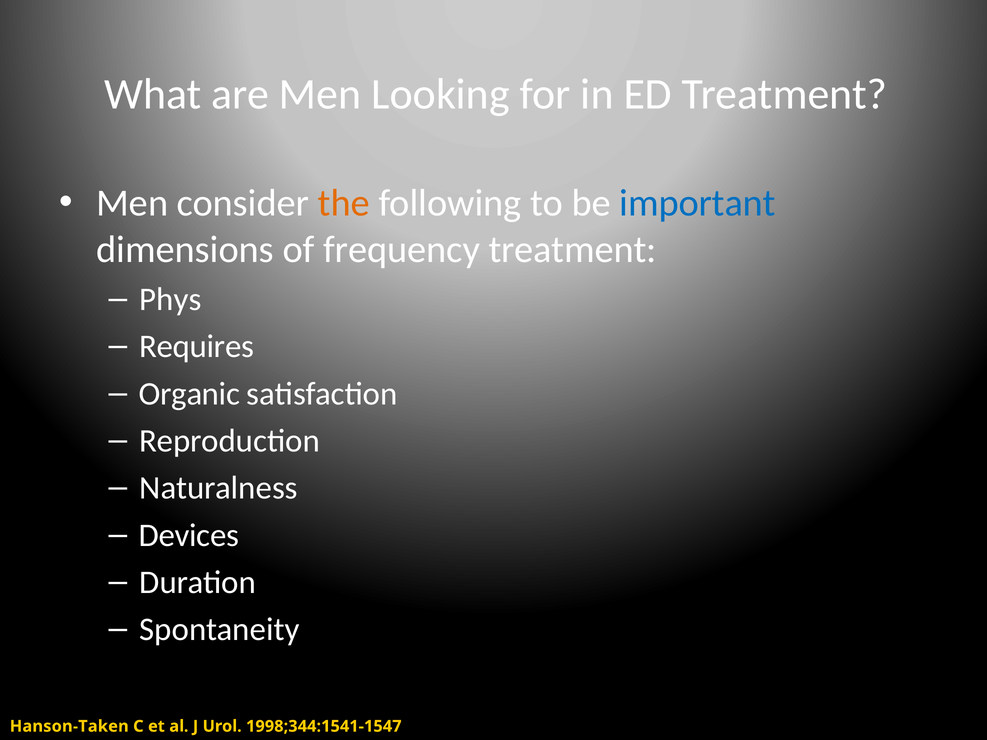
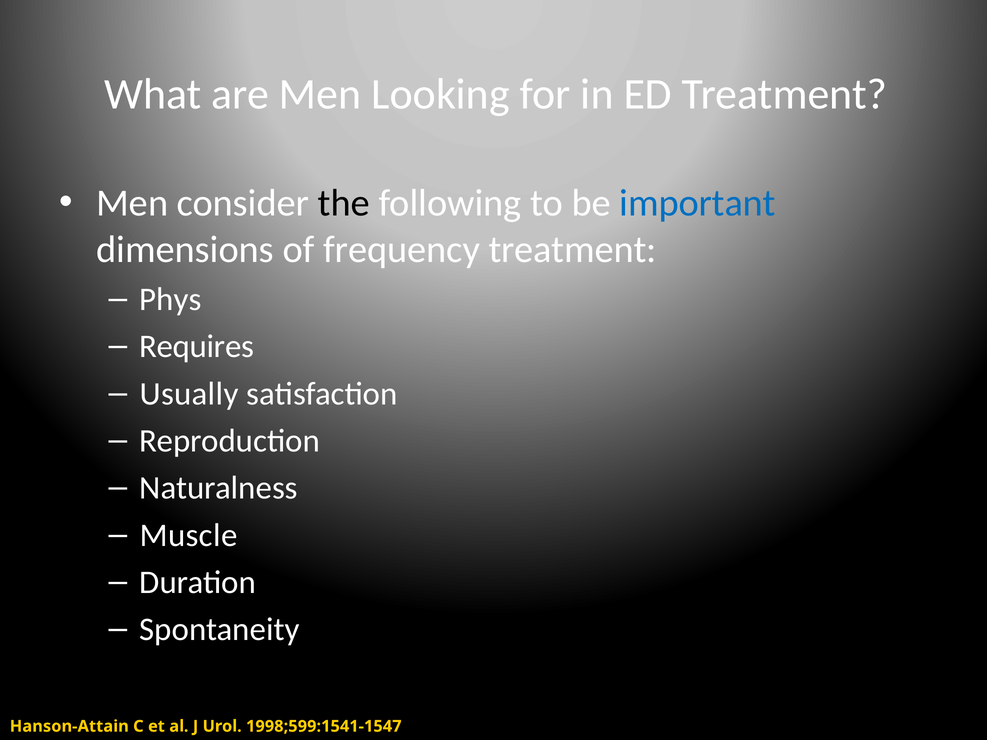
the colour: orange -> black (344, 203)
Organic: Organic -> Usually (189, 394)
Devices: Devices -> Muscle (189, 535)
Hanson-Taken: Hanson-Taken -> Hanson-Attain (69, 727)
1998;344:1541-1547: 1998;344:1541-1547 -> 1998;599:1541-1547 (324, 727)
